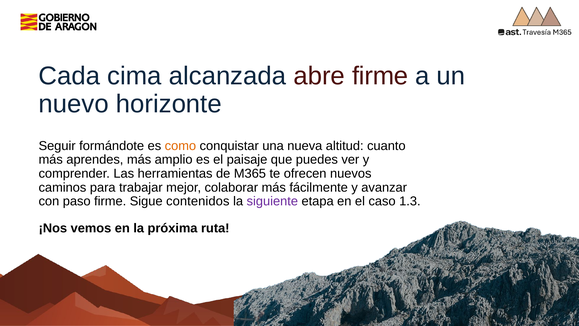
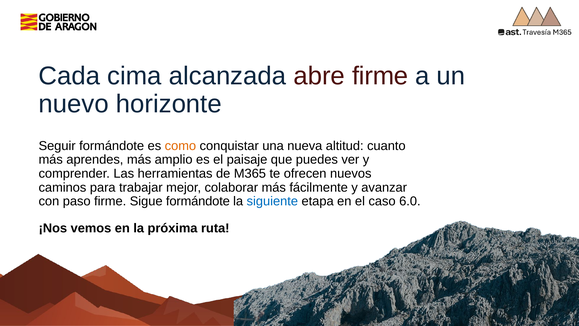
Sigue contenidos: contenidos -> formándote (198, 201)
siguiente colour: purple -> blue (272, 201)
1.3: 1.3 -> 6.0 (410, 201)
